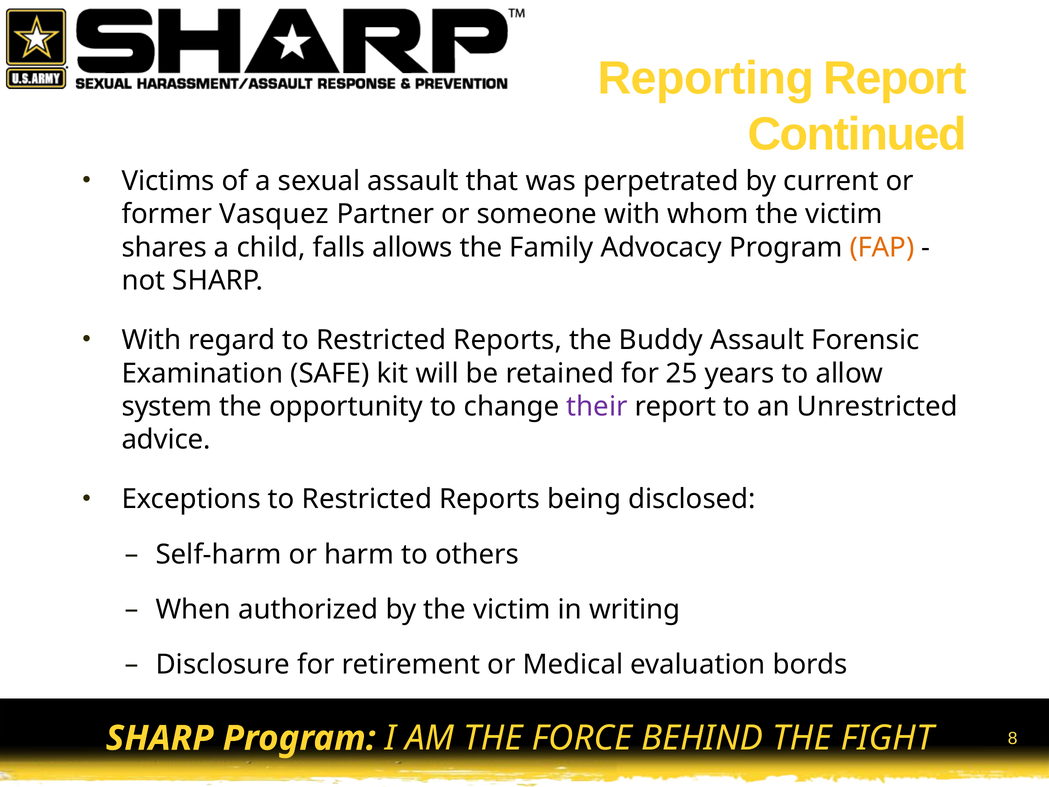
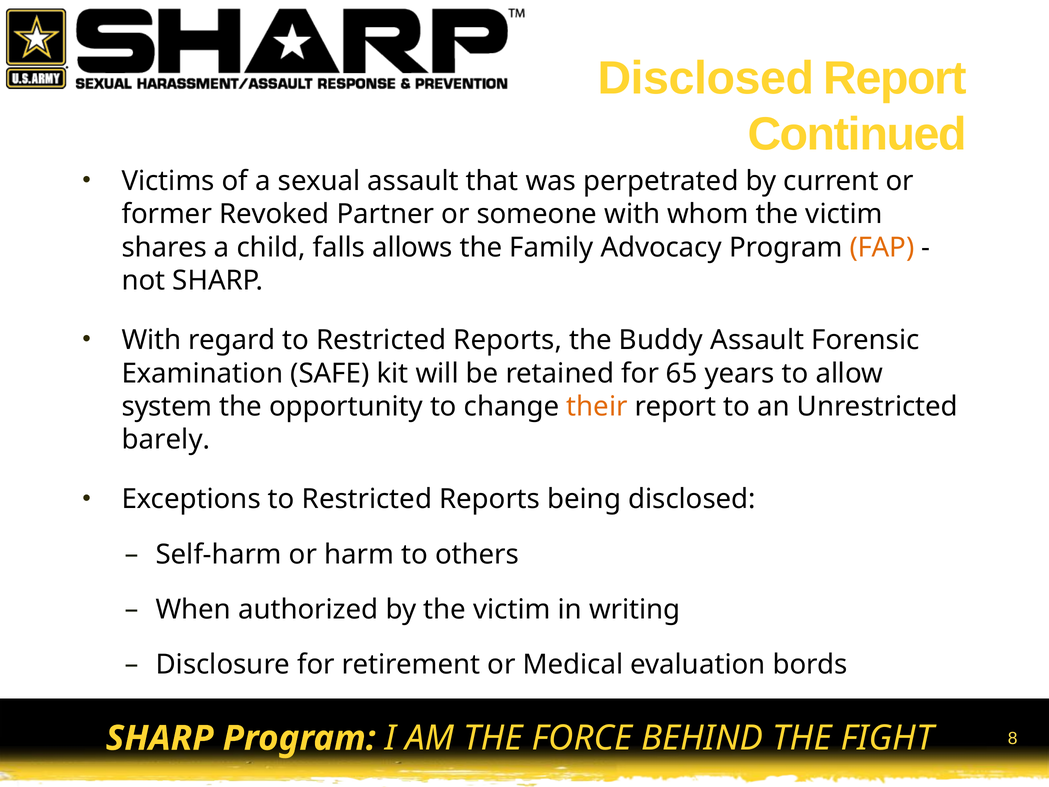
Reporting: Reporting -> Disclosed (706, 78)
Vasquez: Vasquez -> Revoked (274, 214)
25: 25 -> 65 (682, 373)
their colour: purple -> orange (597, 407)
advice: advice -> barely (166, 440)
